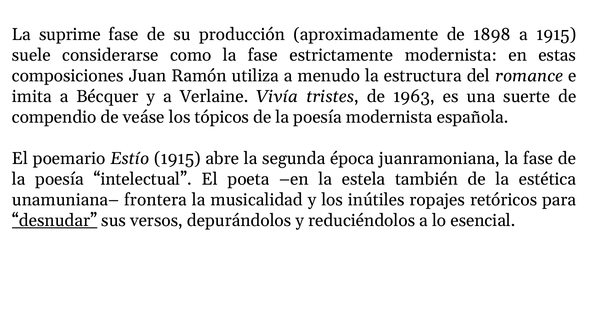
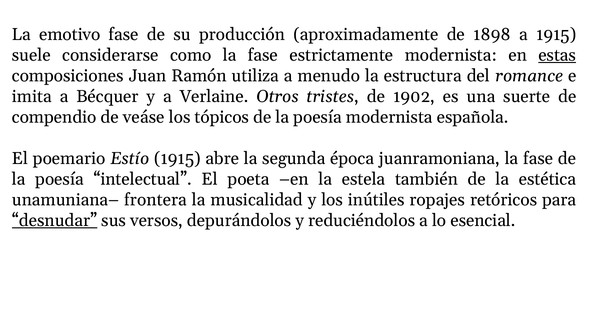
suprime: suprime -> emotivo (70, 34)
estas underline: none -> present (557, 55)
Vivía: Vivía -> Otros (278, 96)
1963: 1963 -> 1902 (414, 96)
